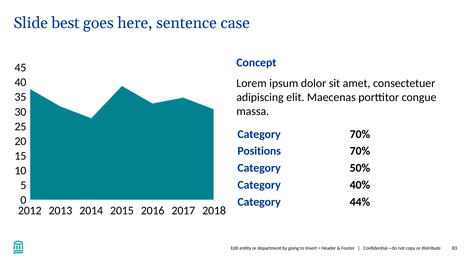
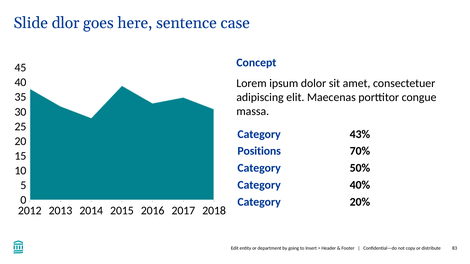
best: best -> dlor (66, 23)
70%: 70% -> 43% (360, 134)
44%: 44% -> 20% (360, 202)
